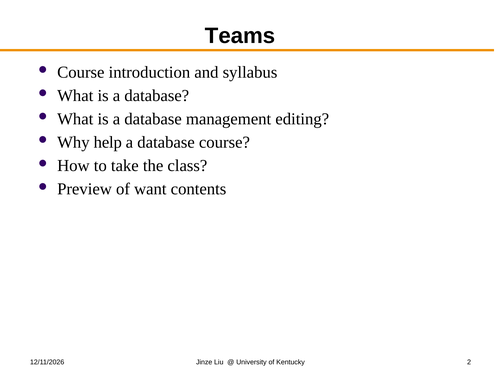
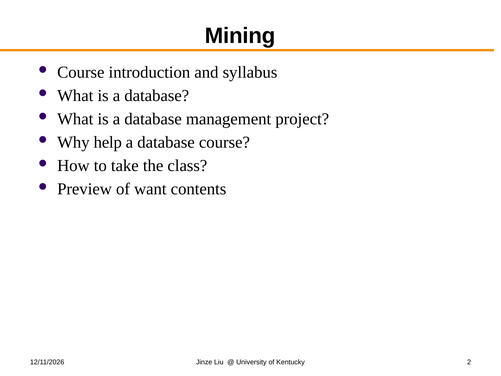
Teams: Teams -> Mining (240, 36)
editing: editing -> project (302, 119)
